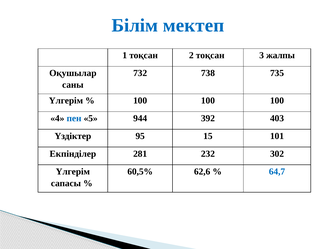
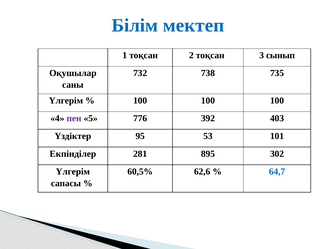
жалпы: жалпы -> сынып (281, 56)
пен colour: blue -> purple (74, 119)
944: 944 -> 776 (140, 119)
15: 15 -> 53 (208, 136)
232: 232 -> 895 (208, 154)
